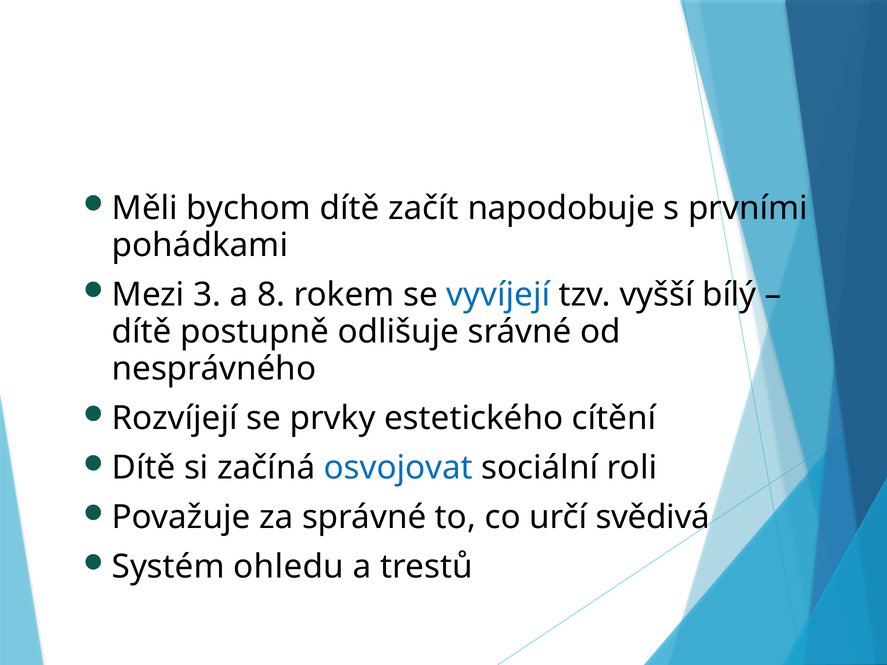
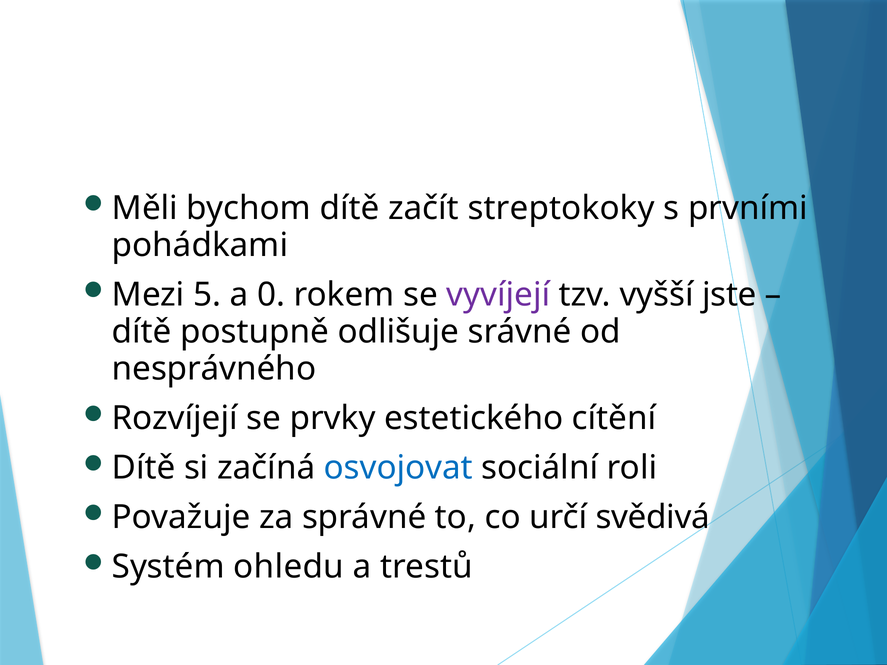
napodobuje: napodobuje -> streptokoky (561, 208)
3: 3 -> 5 (207, 295)
8: 8 -> 0 (271, 295)
vyvíjejí colour: blue -> purple (498, 295)
bílý: bílý -> jste (729, 295)
